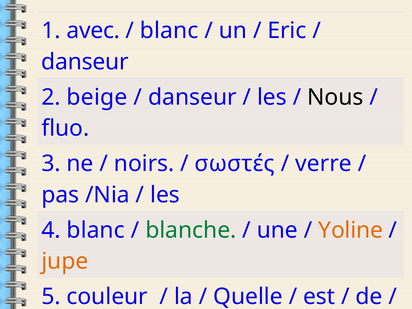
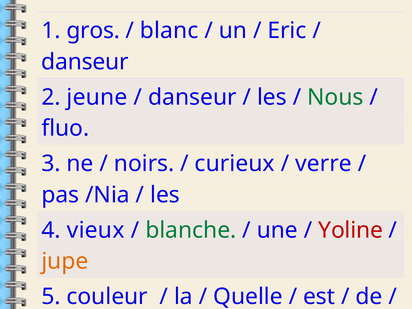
avec: avec -> gros (93, 31)
beige: beige -> jeune (97, 97)
Nous colour: black -> green (335, 97)
σωστές: σωστές -> curieux (235, 164)
4 blanc: blanc -> vieux (96, 230)
Yoline colour: orange -> red (351, 230)
